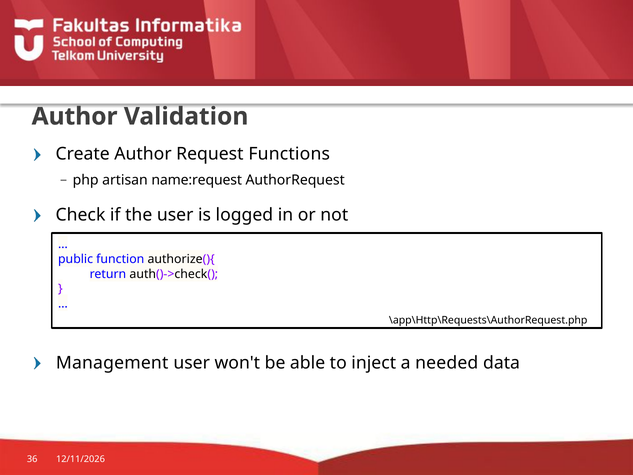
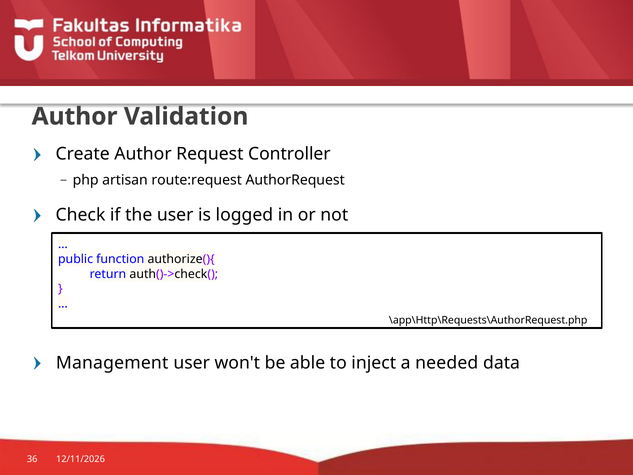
Functions: Functions -> Controller (289, 154)
name:request: name:request -> route:request (197, 180)
